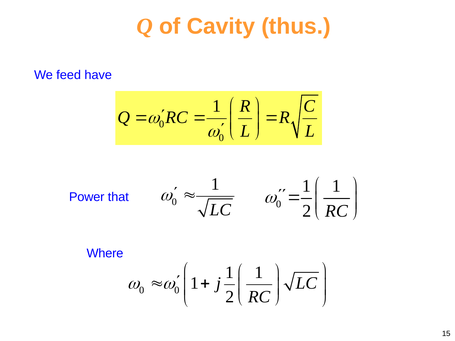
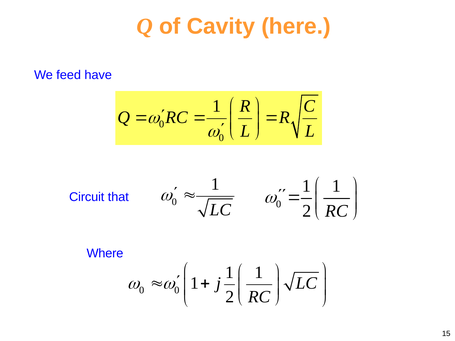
thus: thus -> here (296, 26)
Power: Power -> Circuit (87, 197)
